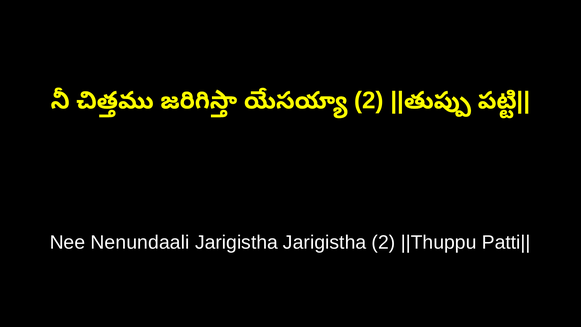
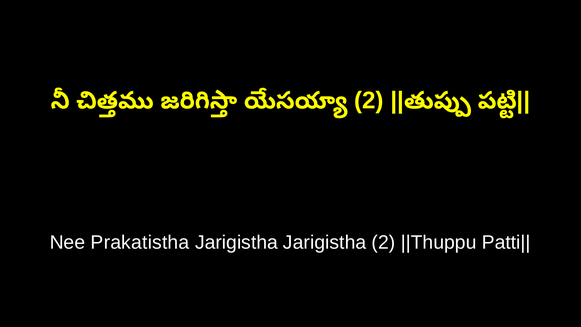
Nenundaali: Nenundaali -> Prakatistha (140, 242)
